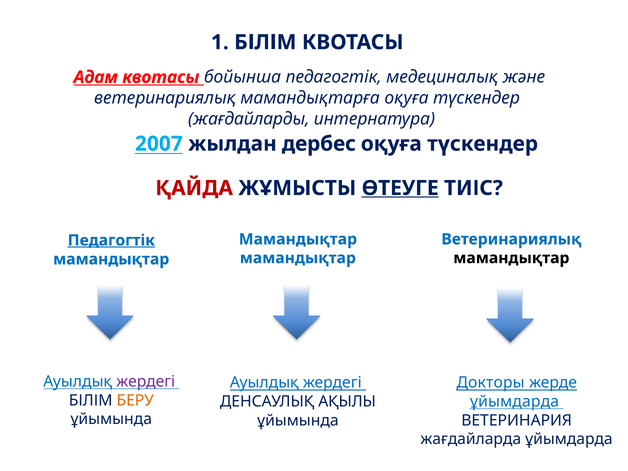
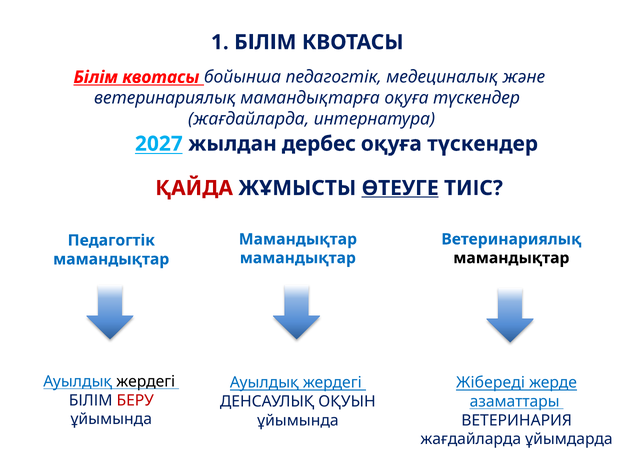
Адам: Адам -> Білім (96, 77)
жағдайларды: жағдайларды -> жағдайларда (249, 119)
2007: 2007 -> 2027 (159, 144)
Педагогтік underline: present -> none (111, 240)
жердегі colour: purple -> black (146, 382)
Докторы: Докторы -> Жібереді (491, 383)
БЕРУ colour: orange -> red (135, 400)
АҚЫЛЫ: АҚЫЛЫ -> ОҚУЫН (347, 402)
ұйымдарда: ұйымдарда -> азаматтары (515, 402)
